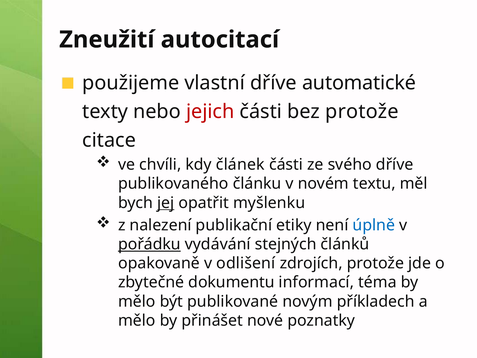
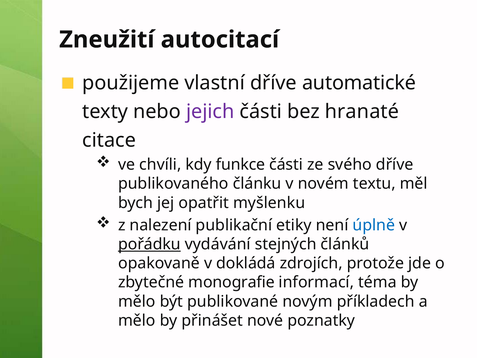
jejich colour: red -> purple (210, 112)
bez protože: protože -> hranaté (362, 112)
článek: článek -> funkce (240, 165)
jej underline: present -> none (166, 203)
odlišení: odlišení -> dokládá (246, 263)
dokumentu: dokumentu -> monografie (232, 282)
